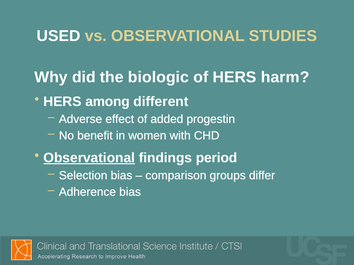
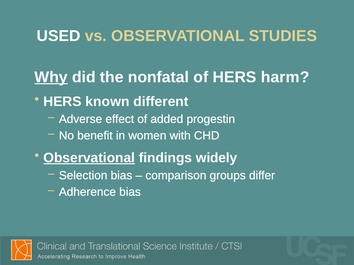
Why underline: none -> present (51, 77)
biologic: biologic -> nonfatal (159, 77)
among: among -> known (107, 102)
period: period -> widely (217, 158)
